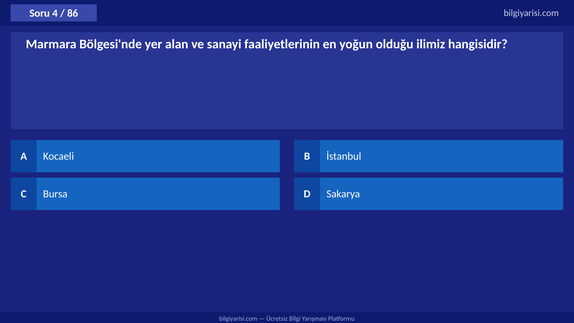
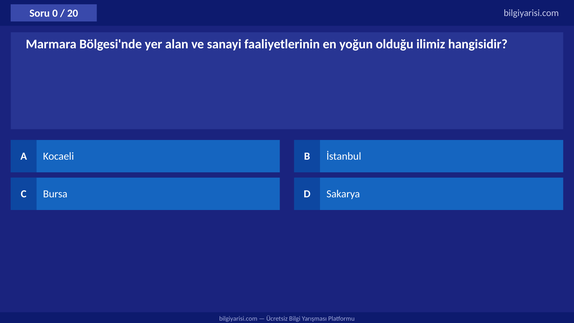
4: 4 -> 0 (55, 13)
86: 86 -> 20 (73, 13)
